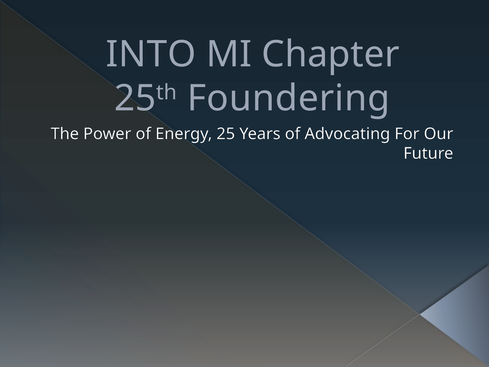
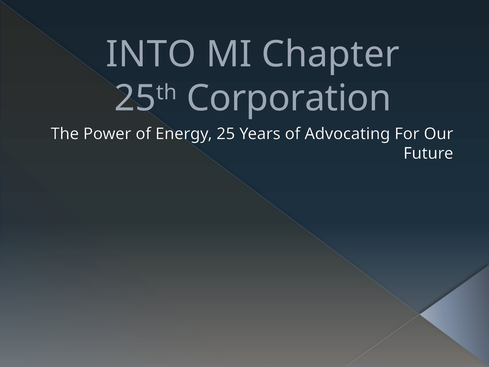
Foundering: Foundering -> Corporation (289, 98)
